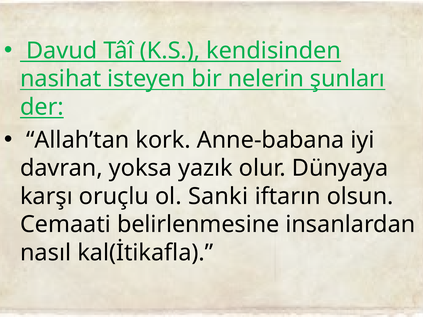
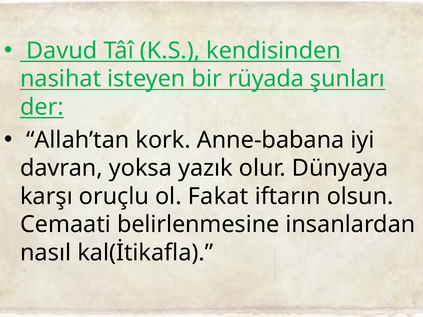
nelerin: nelerin -> rüyada (266, 79)
Sanki: Sanki -> Fakat (218, 196)
